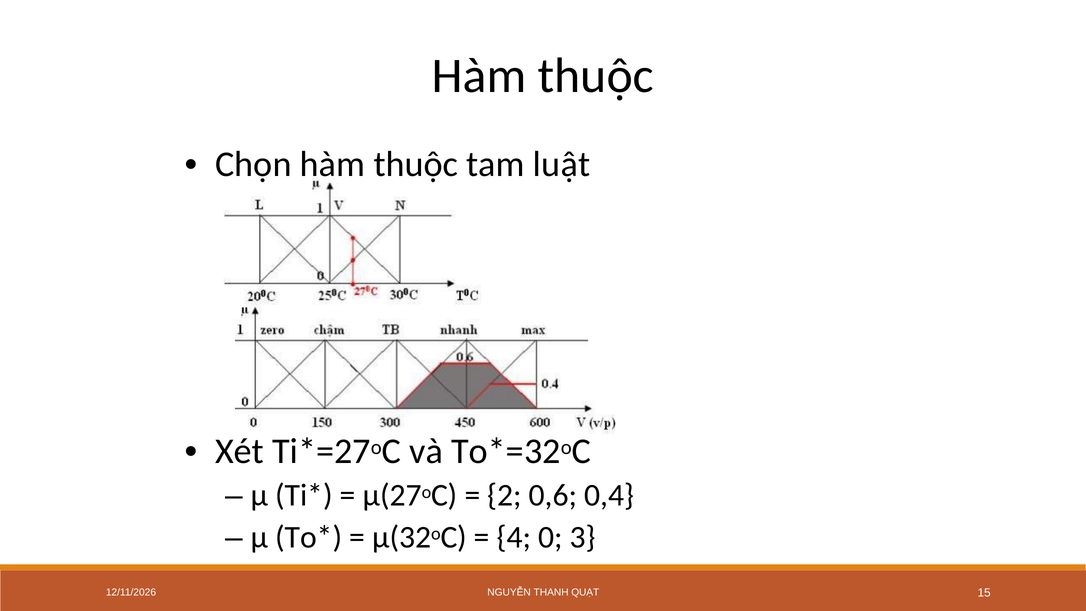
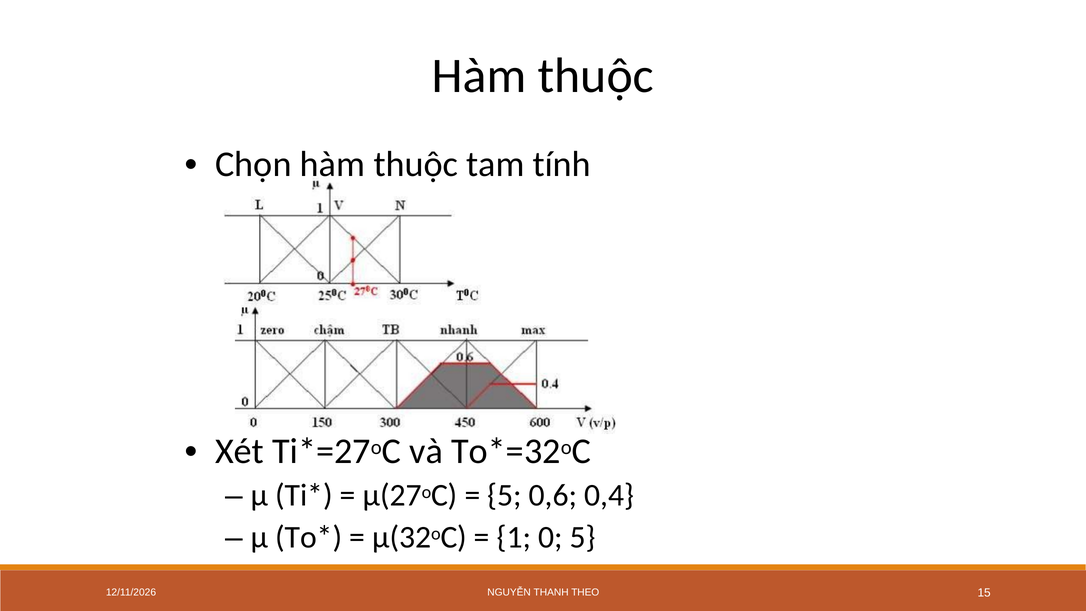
luật: luật -> tính (562, 164)
2: 2 -> 5 (505, 495)
4: 4 -> 1 (514, 537)
0 3: 3 -> 5 (583, 537)
QUẠT: QUẠT -> THEO (585, 592)
